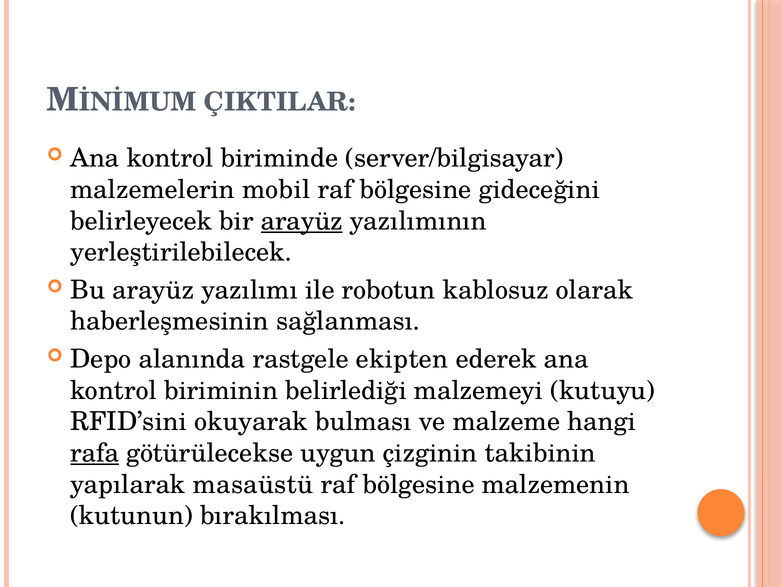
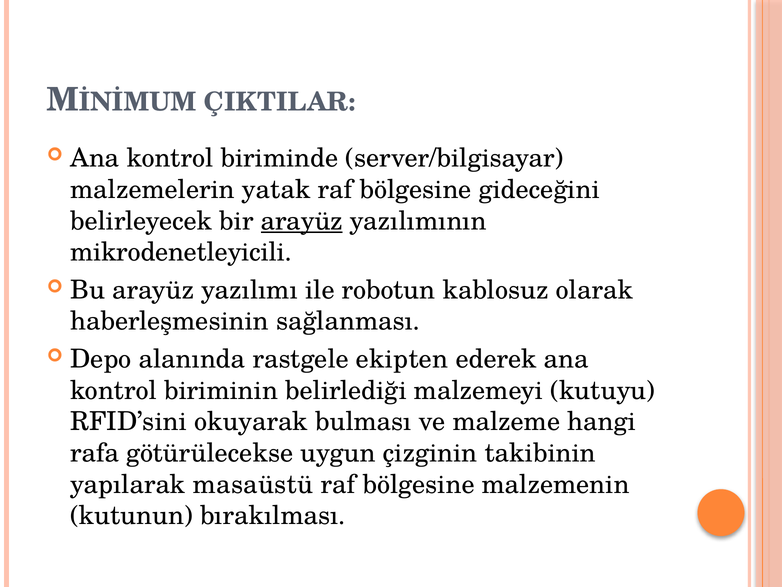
mobil: mobil -> yatak (276, 189)
yerleştirilebilecek: yerleştirilebilecek -> mikrodenetleyicili (181, 252)
rafa underline: present -> none (95, 453)
